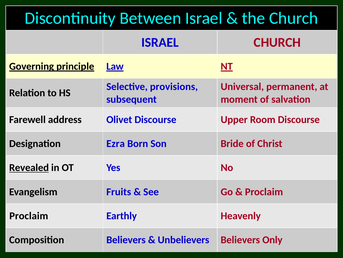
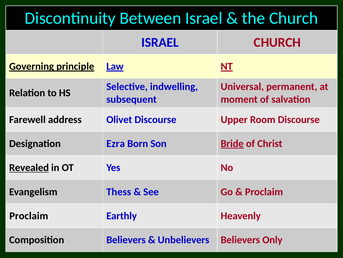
provisions: provisions -> indwelling (174, 86)
Bride underline: none -> present (232, 143)
Fruits: Fruits -> Thess (119, 191)
